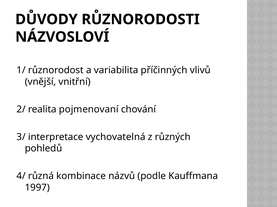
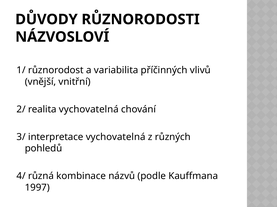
realita pojmenovaní: pojmenovaní -> vychovatelná (89, 110)
